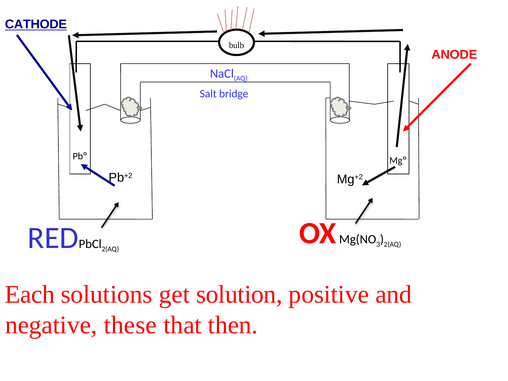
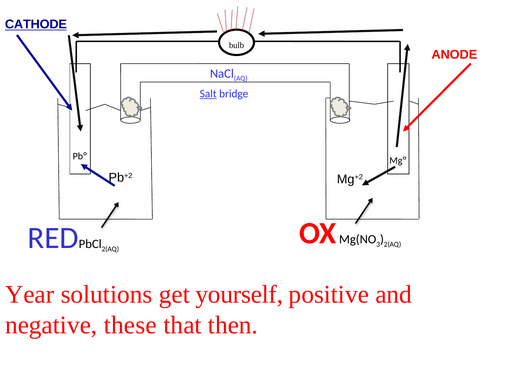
Salt underline: none -> present (208, 94)
Each: Each -> Year (30, 295)
solution: solution -> yourself (239, 295)
